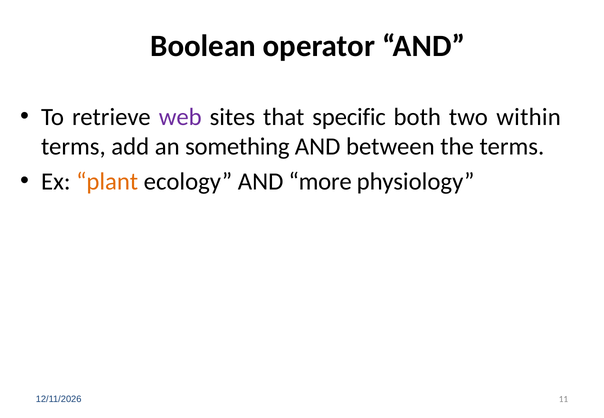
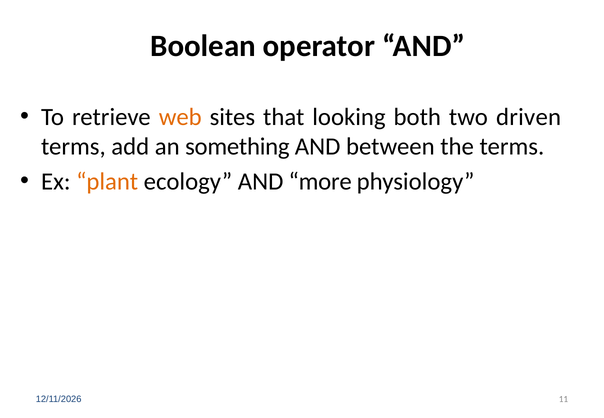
web colour: purple -> orange (180, 117)
specific: specific -> looking (349, 117)
within: within -> driven (529, 117)
